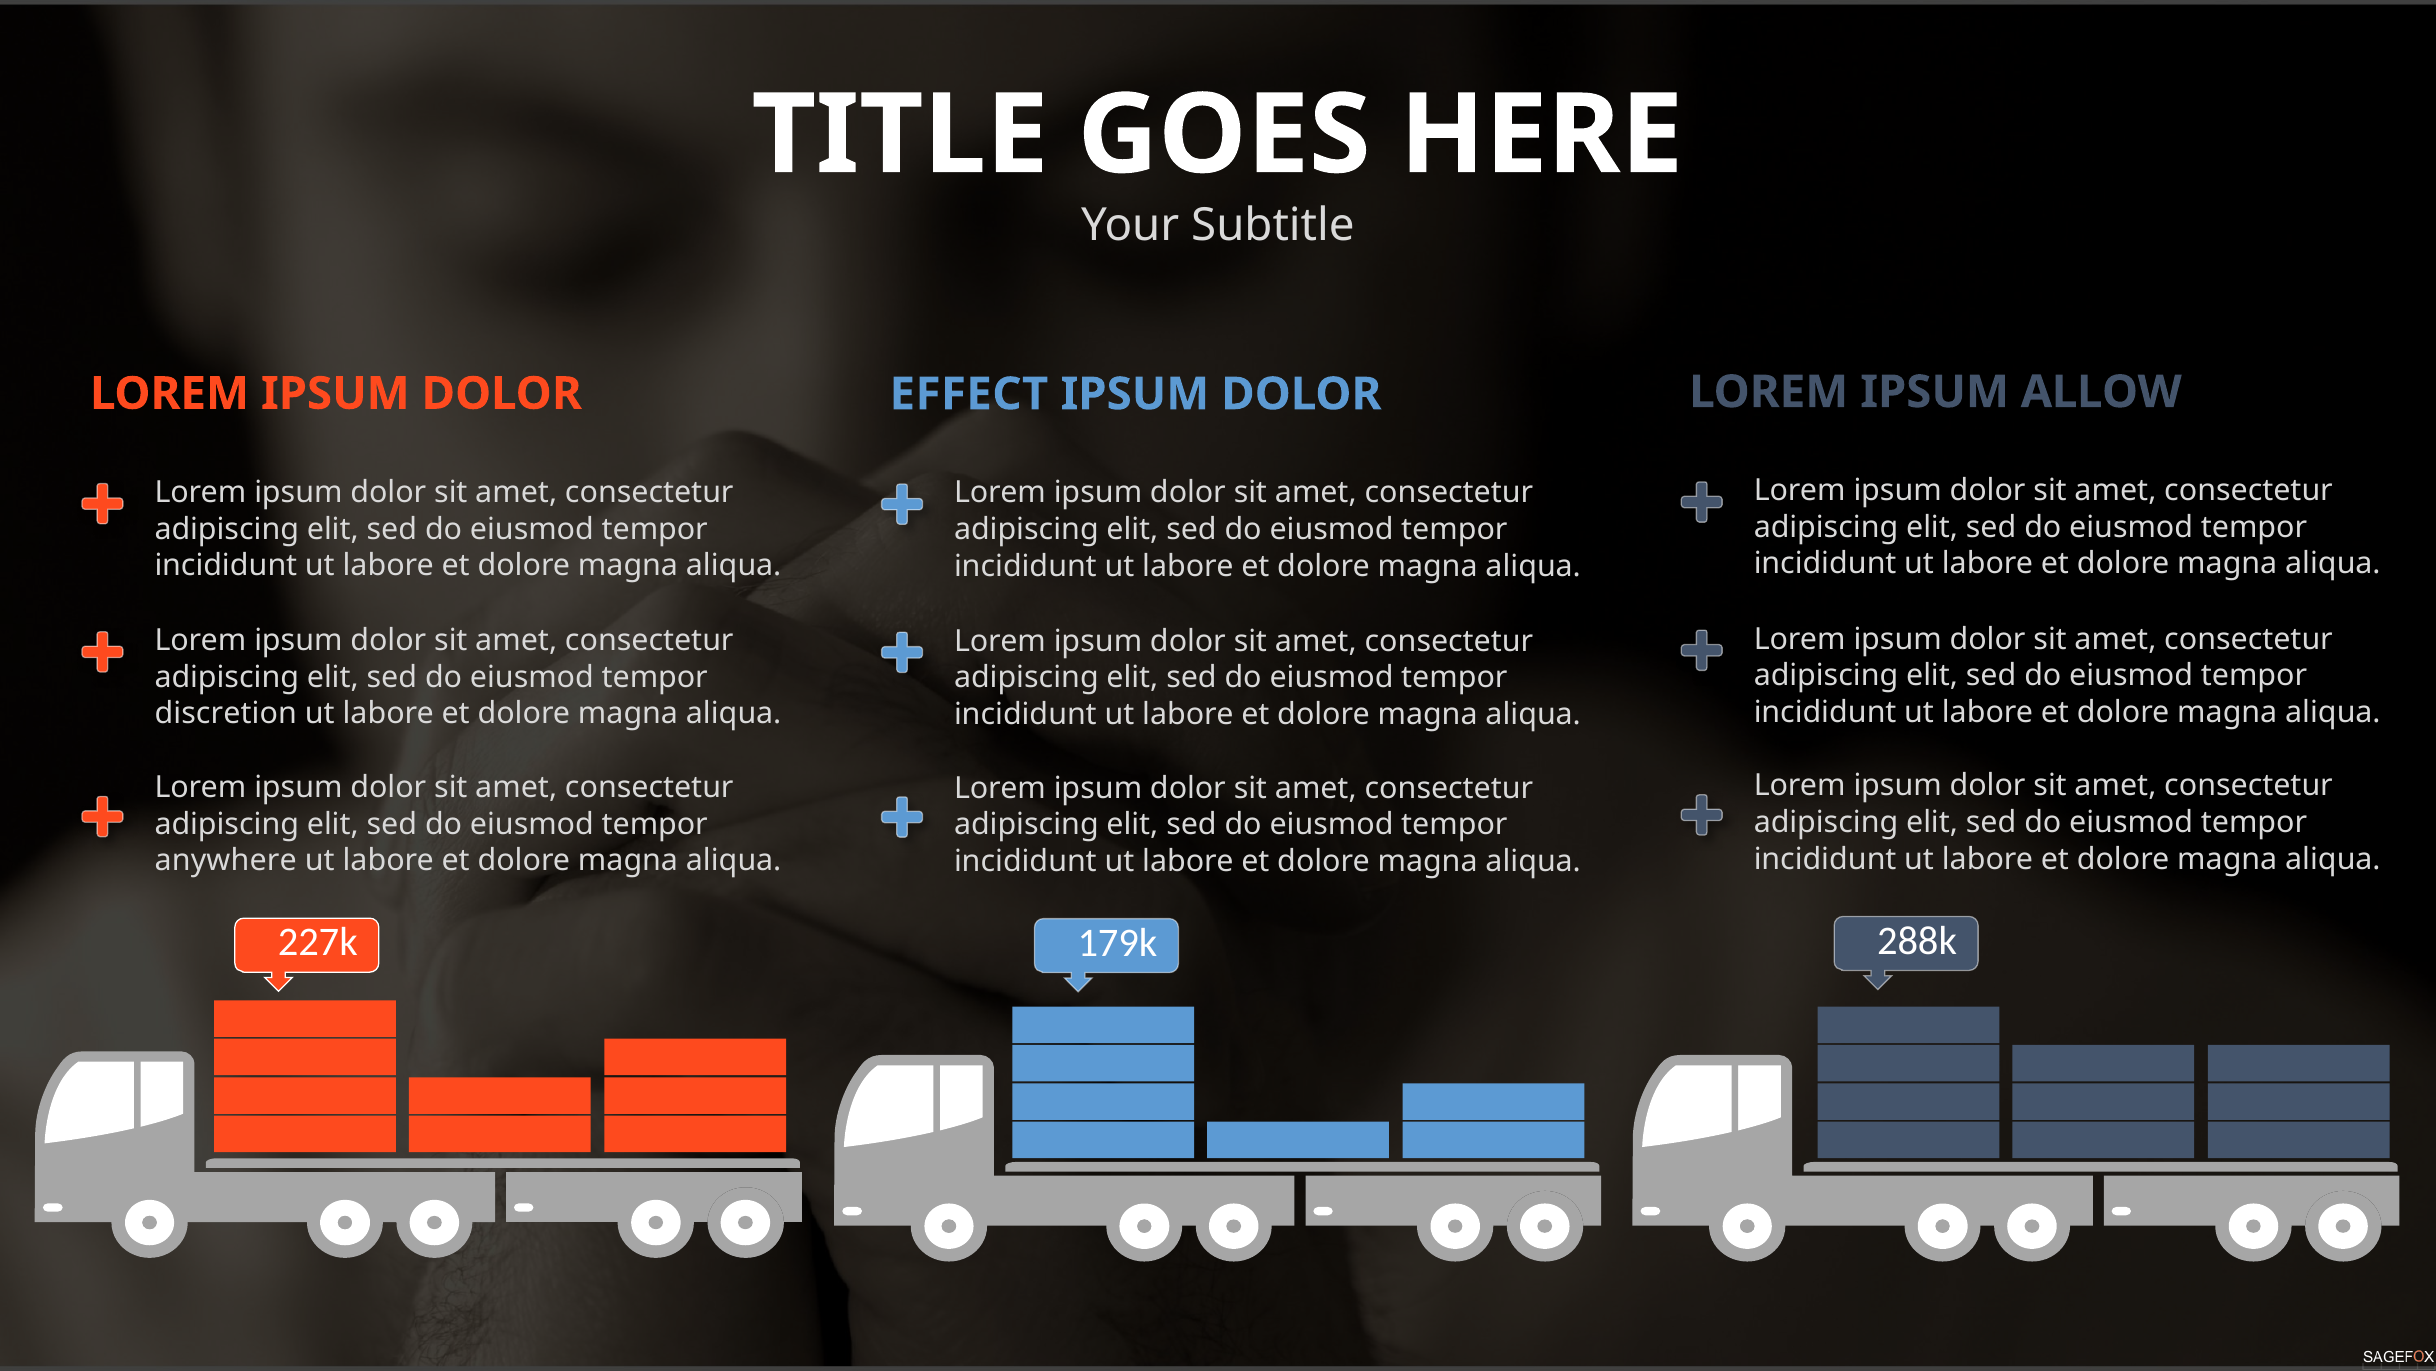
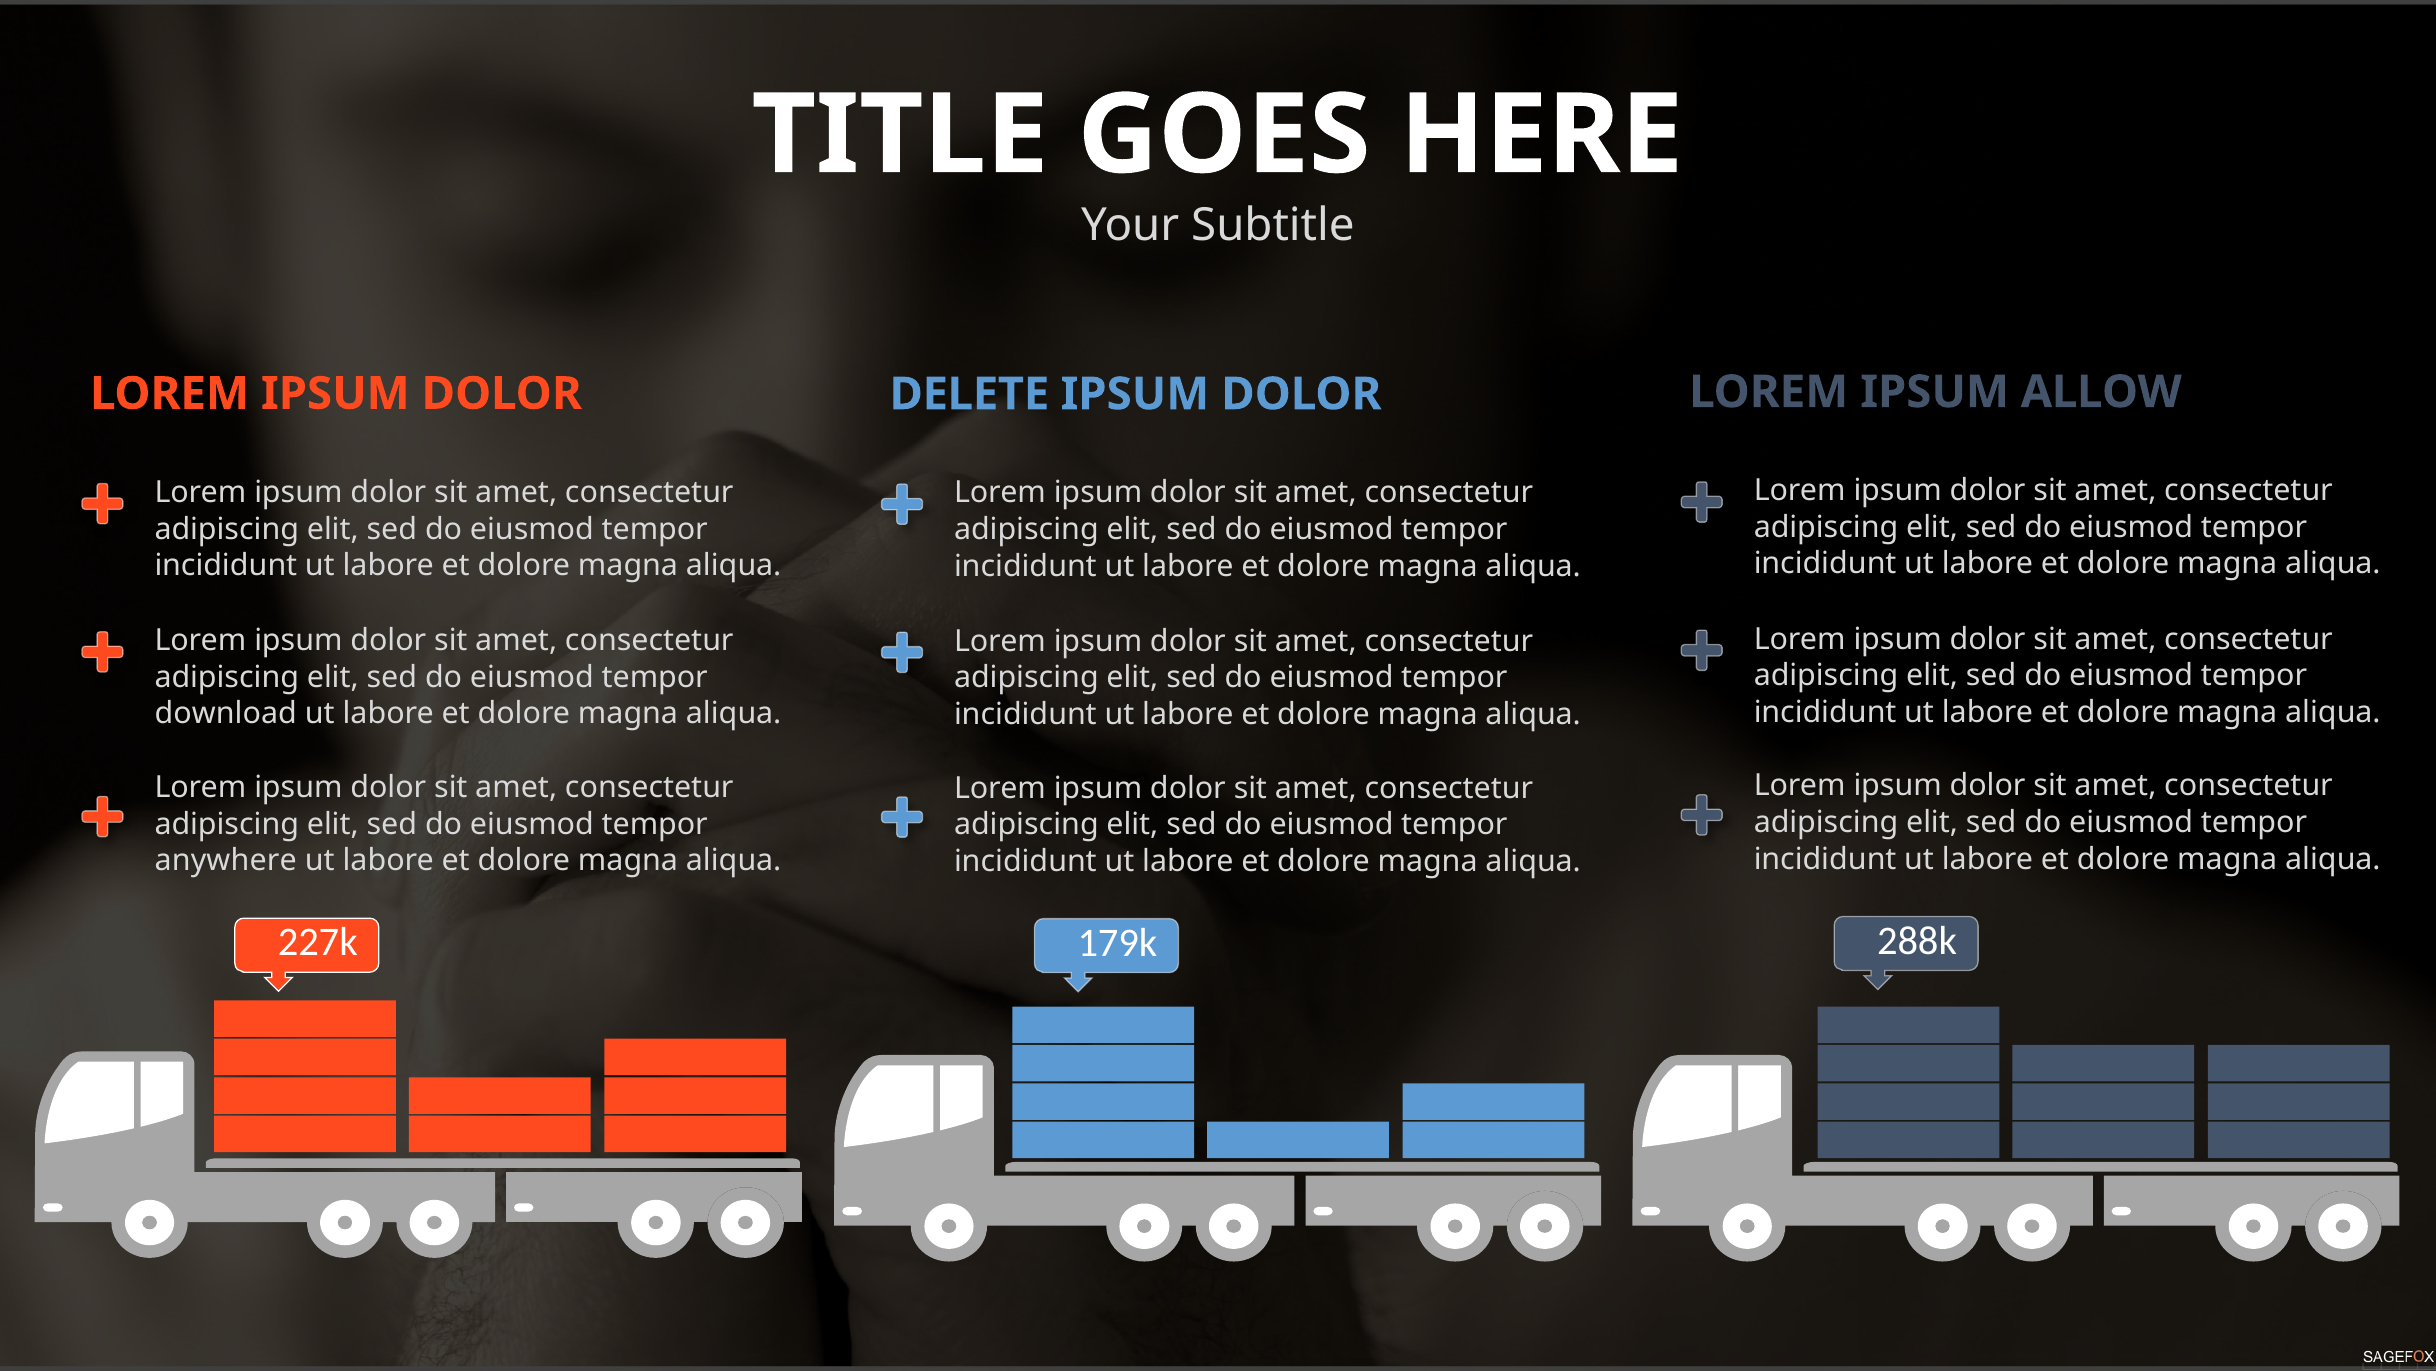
EFFECT: EFFECT -> DELETE (969, 394)
discretion: discretion -> download (226, 713)
